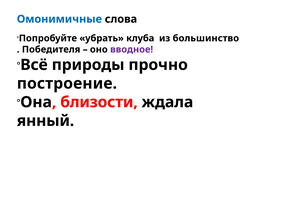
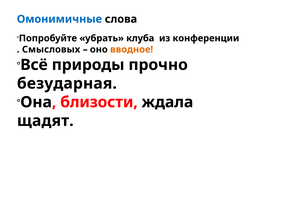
большинство: большинство -> конференции (206, 38)
Победителя: Победителя -> Смысловых (51, 50)
вводное colour: purple -> orange (132, 50)
построение: построение -> безударная (67, 84)
янный: янный -> щадят (45, 121)
